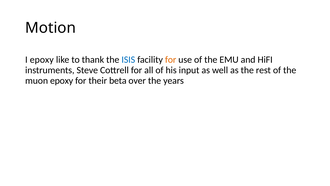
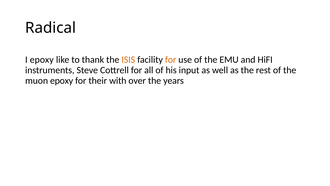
Motion: Motion -> Radical (51, 28)
ISIS colour: blue -> orange (128, 60)
beta: beta -> with (118, 80)
